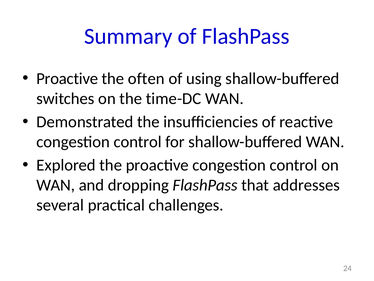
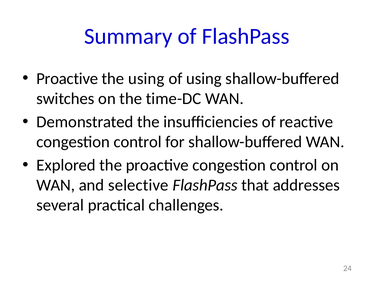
the often: often -> using (146, 78)
dropping: dropping -> selective (138, 185)
